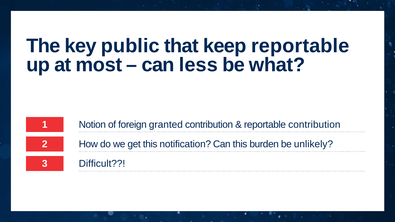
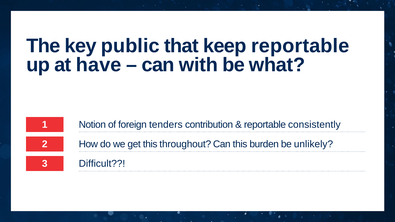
most: most -> have (99, 65)
less: less -> with (198, 65)
granted: granted -> tenders (166, 125)
reportable contribution: contribution -> consistently (314, 125)
notification: notification -> throughout (185, 144)
